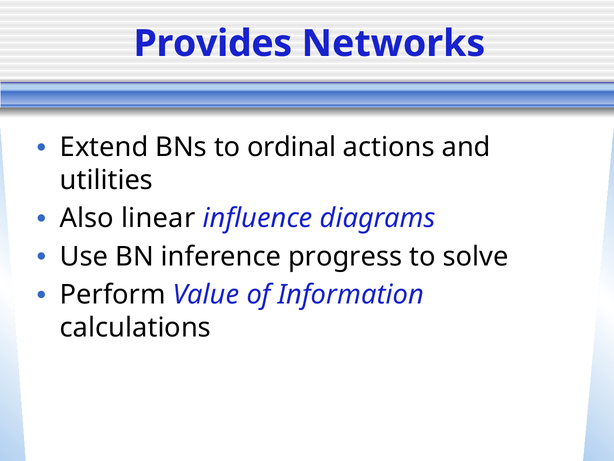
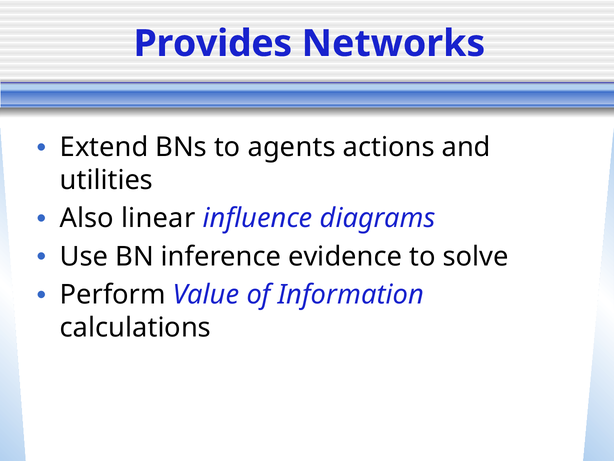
ordinal: ordinal -> agents (292, 147)
progress: progress -> evidence (345, 256)
